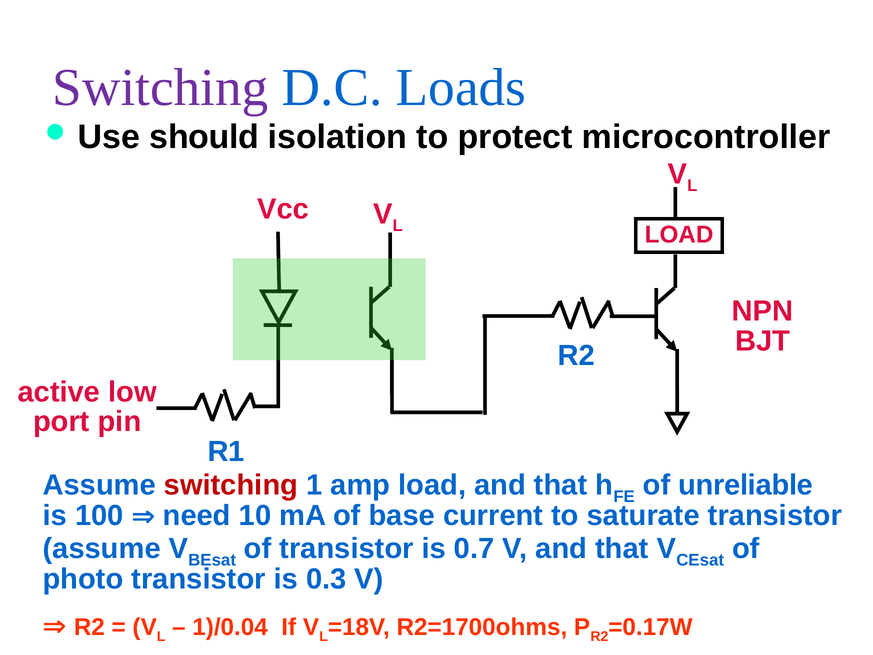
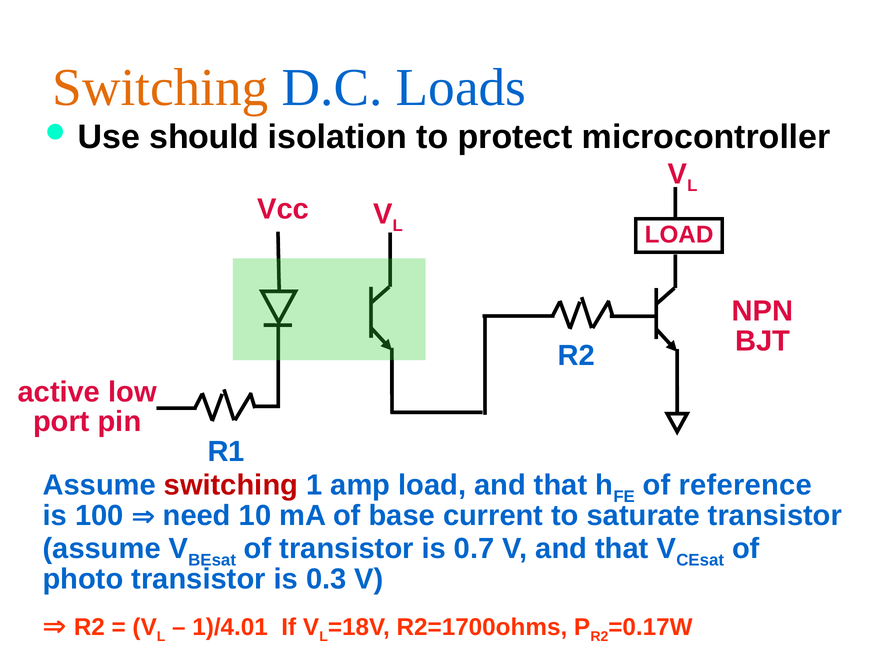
Switching colour: purple -> orange (160, 87)
unreliable: unreliable -> reference (745, 485)
1)/0.04: 1)/0.04 -> 1)/4.01 (230, 627)
